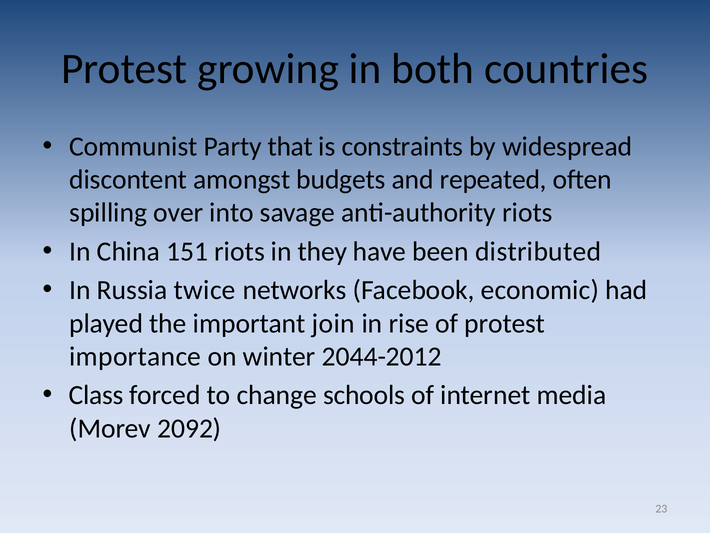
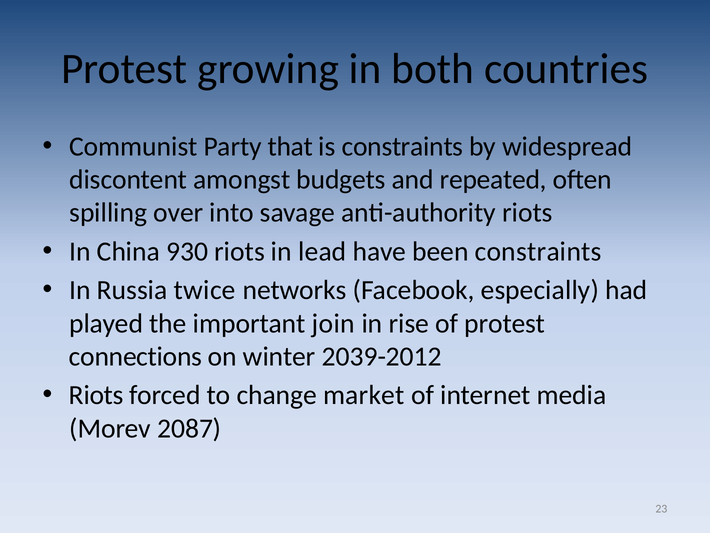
151: 151 -> 930 (187, 251)
they: they -> lead (322, 251)
been distributed: distributed -> constraints (538, 251)
economic: economic -> especially (540, 290)
importance: importance -> connections (136, 356)
2044-2012: 2044-2012 -> 2039-2012 (382, 356)
Class: Class -> Riots (96, 395)
schools: schools -> market (364, 395)
2092: 2092 -> 2087 (189, 428)
